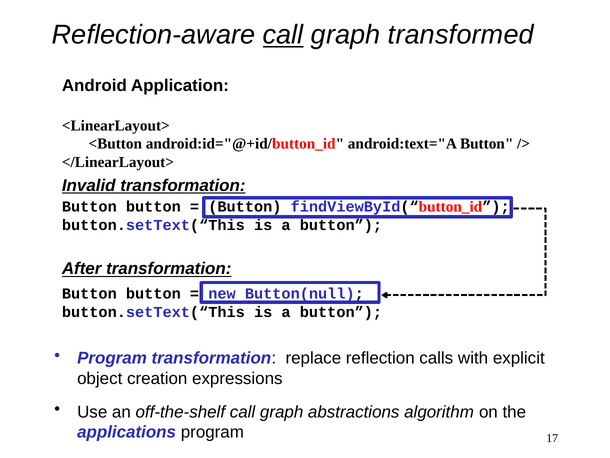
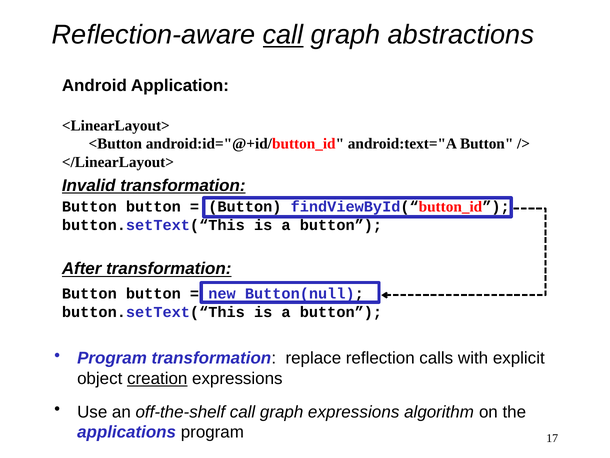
transformed: transformed -> abstractions (461, 35)
creation underline: none -> present (157, 378)
graph abstractions: abstractions -> expressions (354, 411)
